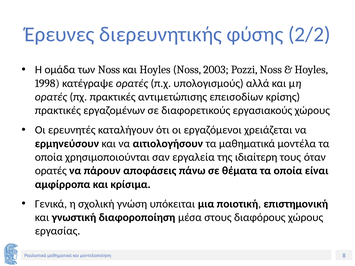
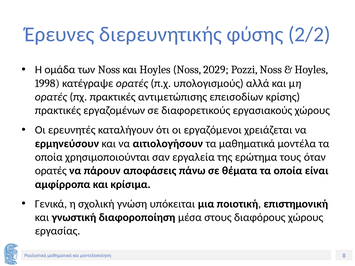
2003: 2003 -> 2029 (216, 70)
ιδιαίτερη: ιδιαίτερη -> ερώτημα (256, 157)
